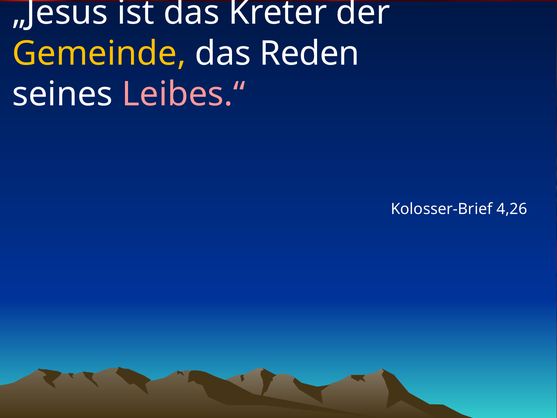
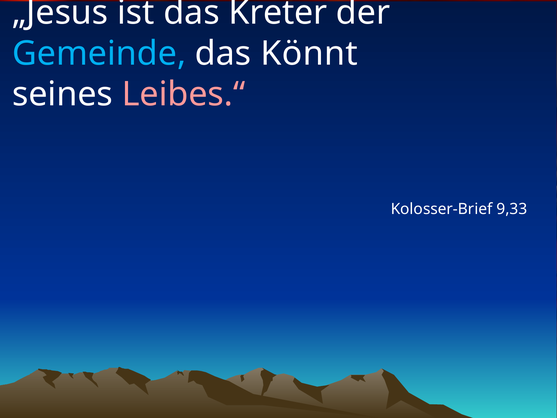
Gemeinde colour: yellow -> light blue (99, 54)
Reden: Reden -> Könnt (309, 54)
4,26: 4,26 -> 9,33 (512, 209)
